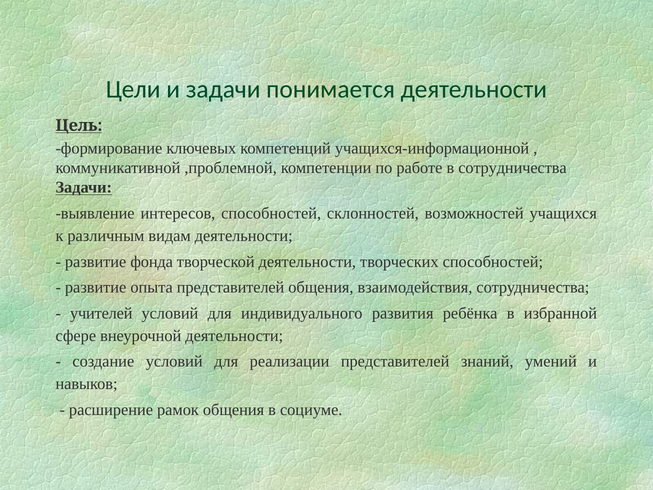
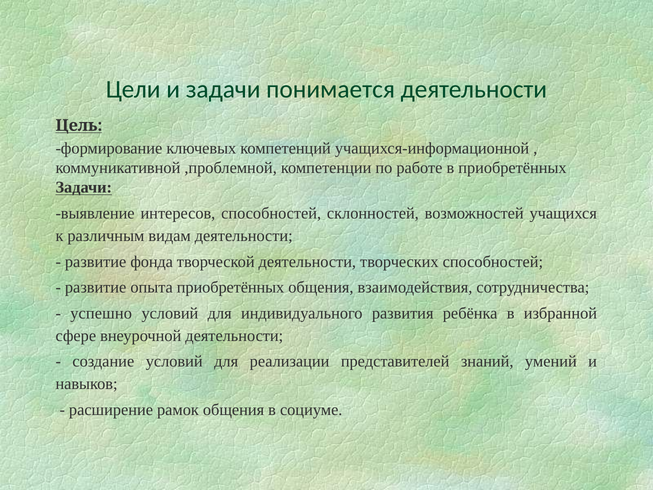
в сотрудничества: сотрудничества -> приобретённых (512, 168)
опыта представителей: представителей -> приобретённых (231, 287)
учителей: учителей -> успешно (101, 313)
